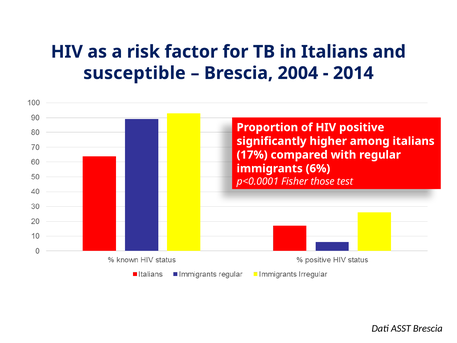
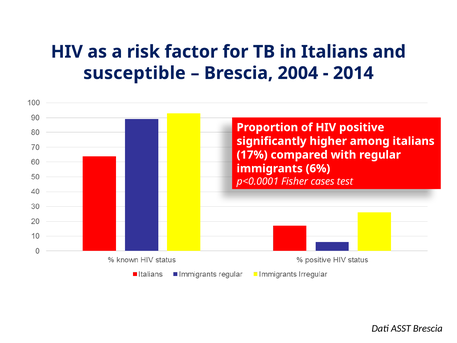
those: those -> cases (323, 181)
